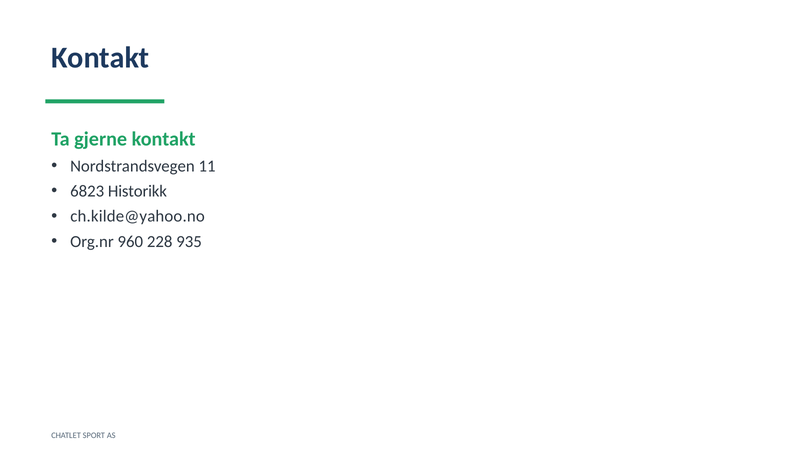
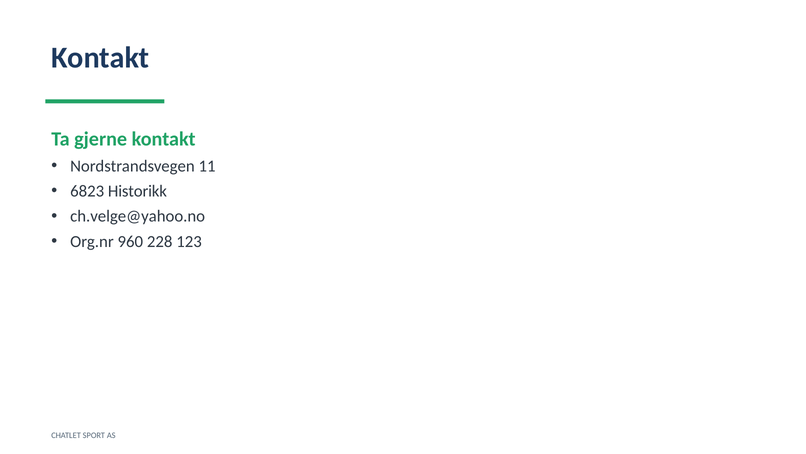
ch.kilde@yahoo.no: ch.kilde@yahoo.no -> ch.velge@yahoo.no (138, 216)
935: 935 -> 123 (189, 241)
